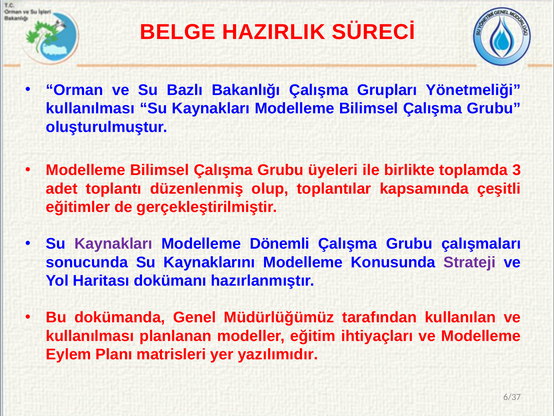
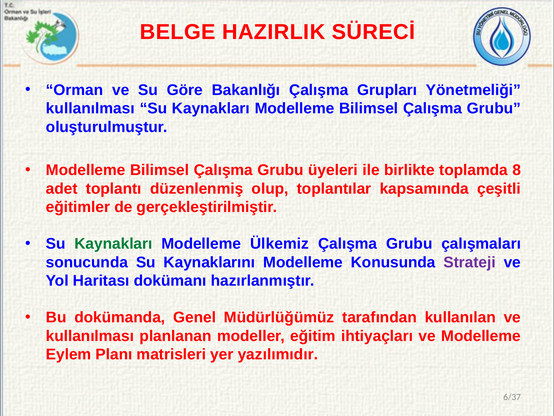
Bazlı: Bazlı -> Göre (185, 90)
3: 3 -> 8 (517, 170)
Kaynakları colour: purple -> green (113, 244)
Dönemli: Dönemli -> Ülkemiz (280, 244)
